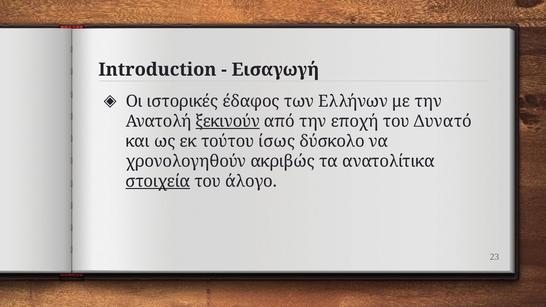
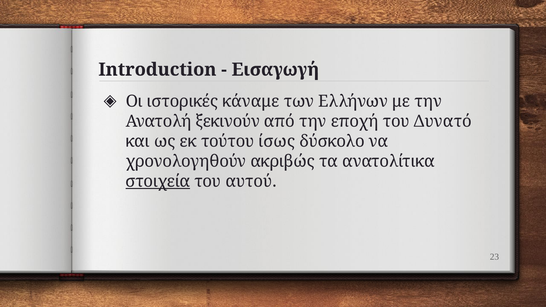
έδαφος: έδαφος -> κάναμε (251, 101)
ξεκινούν underline: present -> none (228, 121)
άλογο: άλογο -> αυτού (251, 181)
